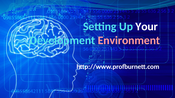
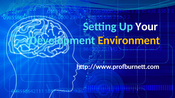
Environment colour: pink -> yellow (129, 41)
